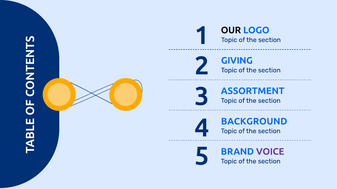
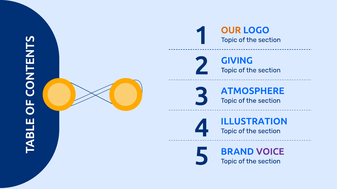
OUR colour: black -> orange (231, 30)
ASSORTMENT: ASSORTMENT -> ATMOSPHERE (253, 91)
BACKGROUND: BACKGROUND -> ILLUSTRATION (254, 122)
